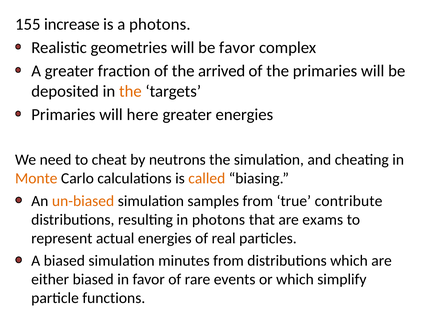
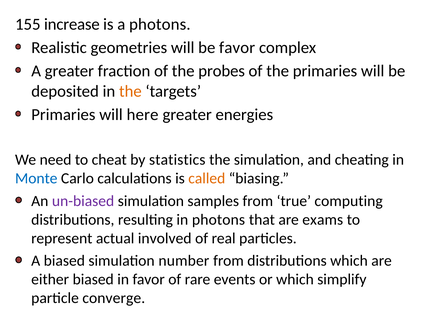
arrived: arrived -> probes (222, 71)
neutrons: neutrons -> statistics (177, 160)
Monte colour: orange -> blue (36, 178)
un-biased colour: orange -> purple (83, 201)
contribute: contribute -> computing (349, 201)
actual energies: energies -> involved (165, 238)
minutes: minutes -> number (184, 261)
functions: functions -> converge (114, 298)
